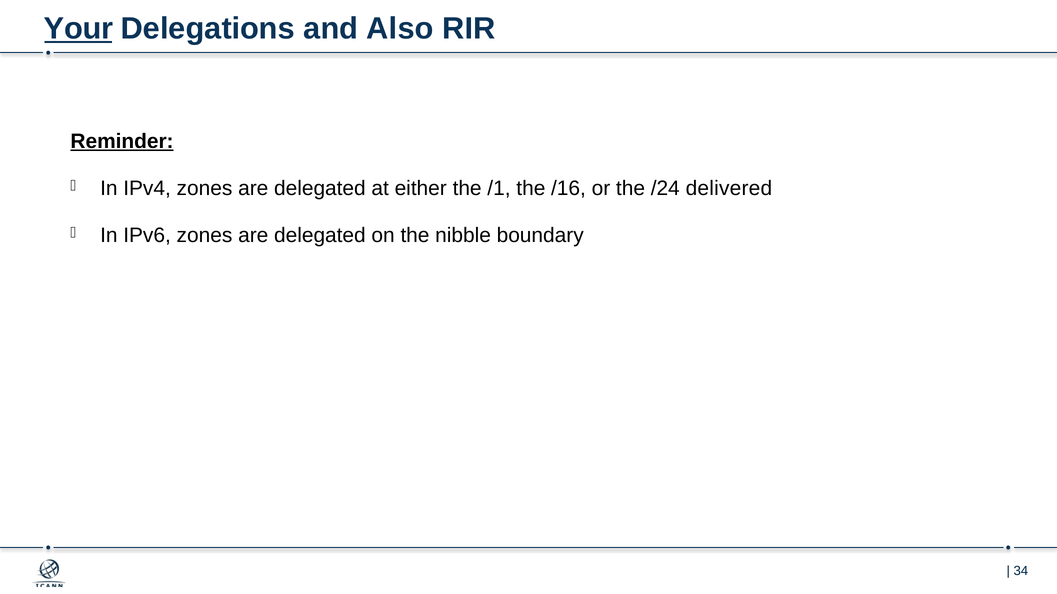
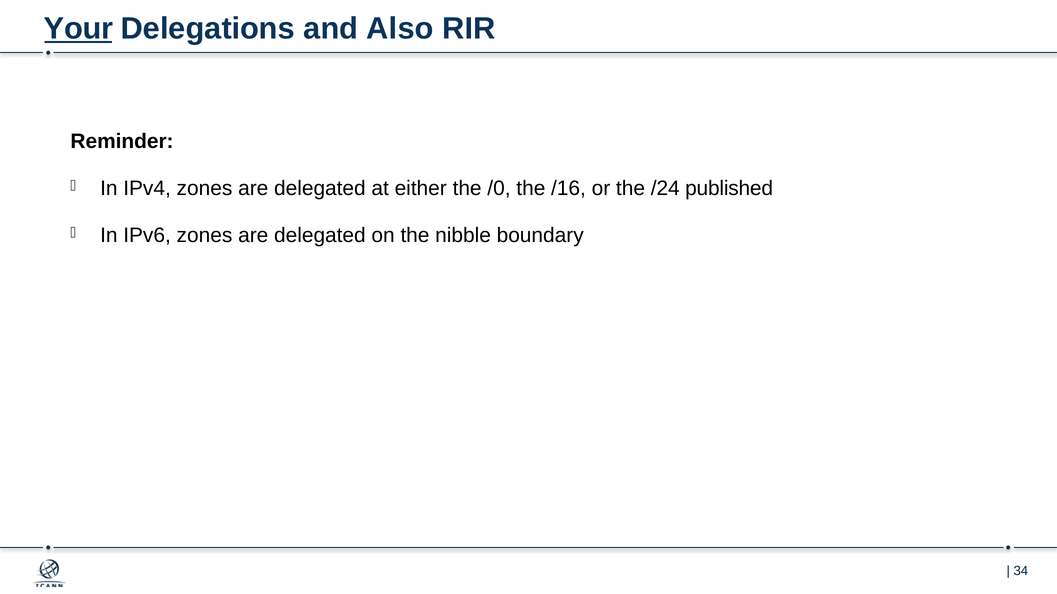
Reminder underline: present -> none (122, 141)
/1: /1 -> /0 (499, 189)
delivered: delivered -> published (729, 189)
